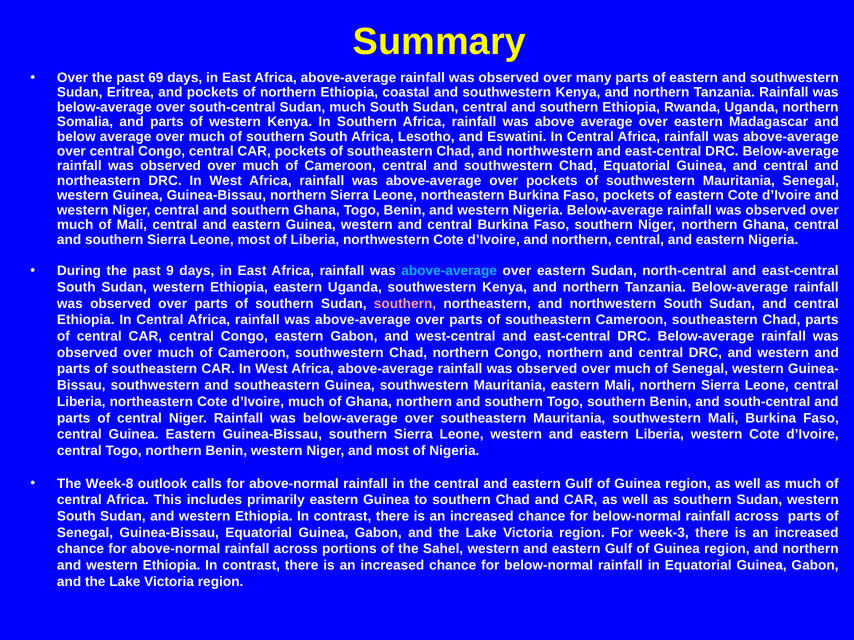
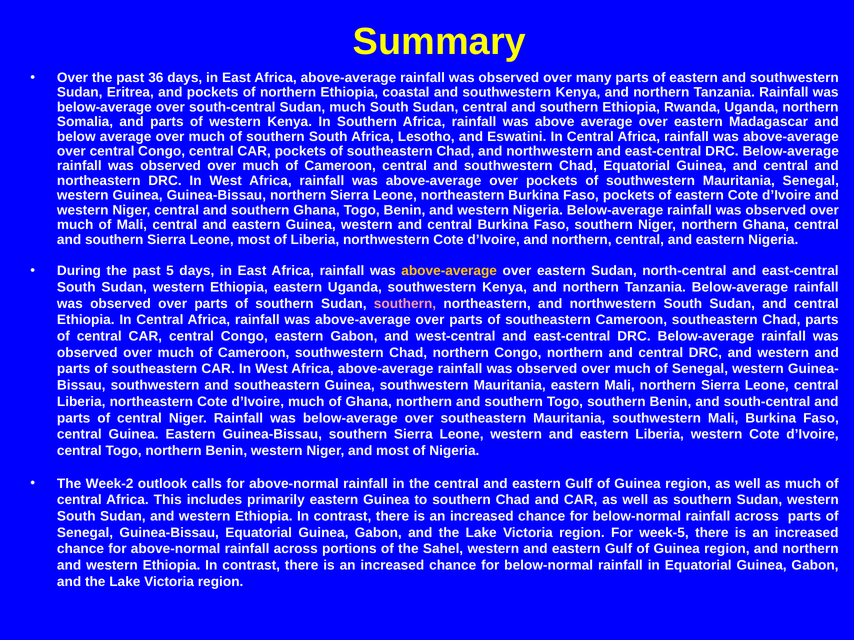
69: 69 -> 36 (156, 78)
9: 9 -> 5 (170, 271)
above-average colour: light blue -> yellow (449, 271)
Week-8: Week-8 -> Week-2 (110, 484)
week-3: week-3 -> week-5 (664, 533)
